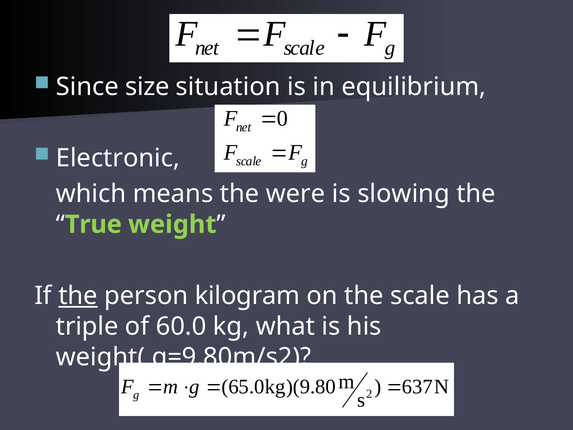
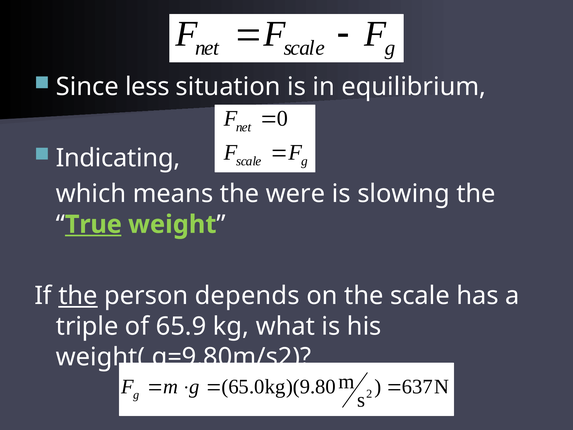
size: size -> less (147, 87)
Electronic: Electronic -> Indicating (118, 158)
True underline: none -> present (93, 224)
kilogram: kilogram -> depends (247, 296)
60.0: 60.0 -> 65.9 (181, 326)
